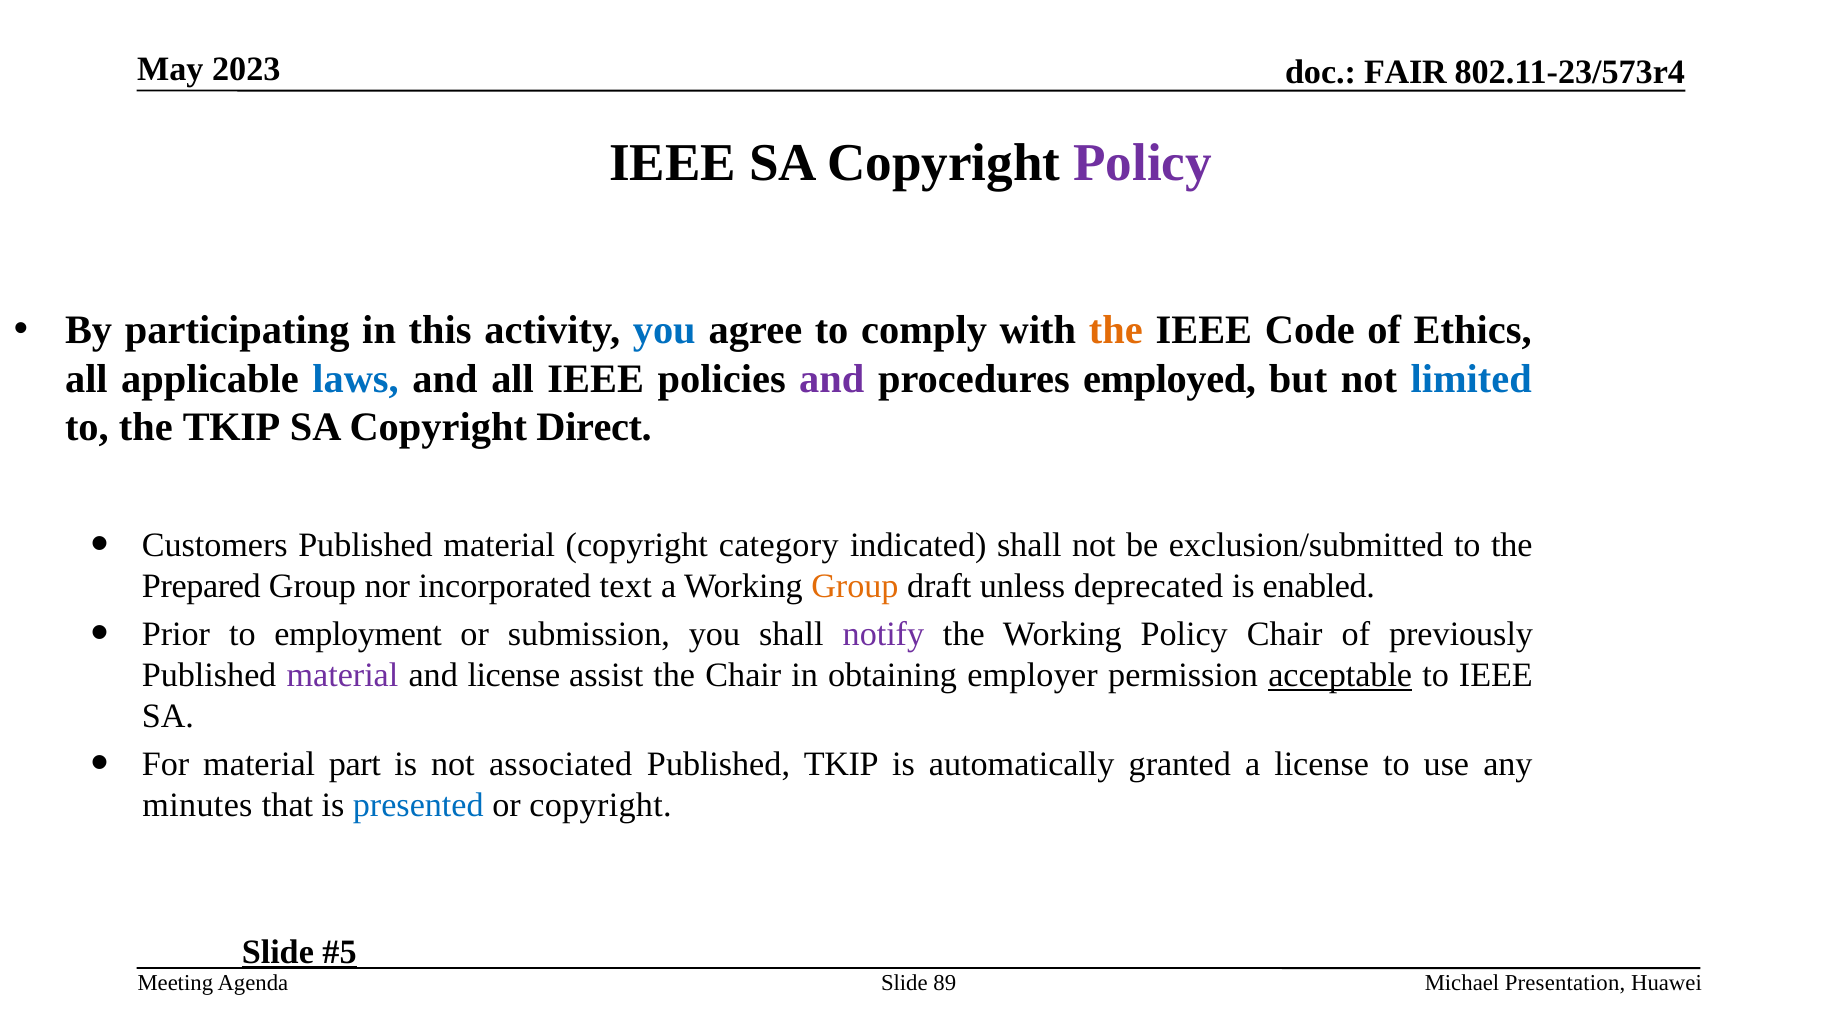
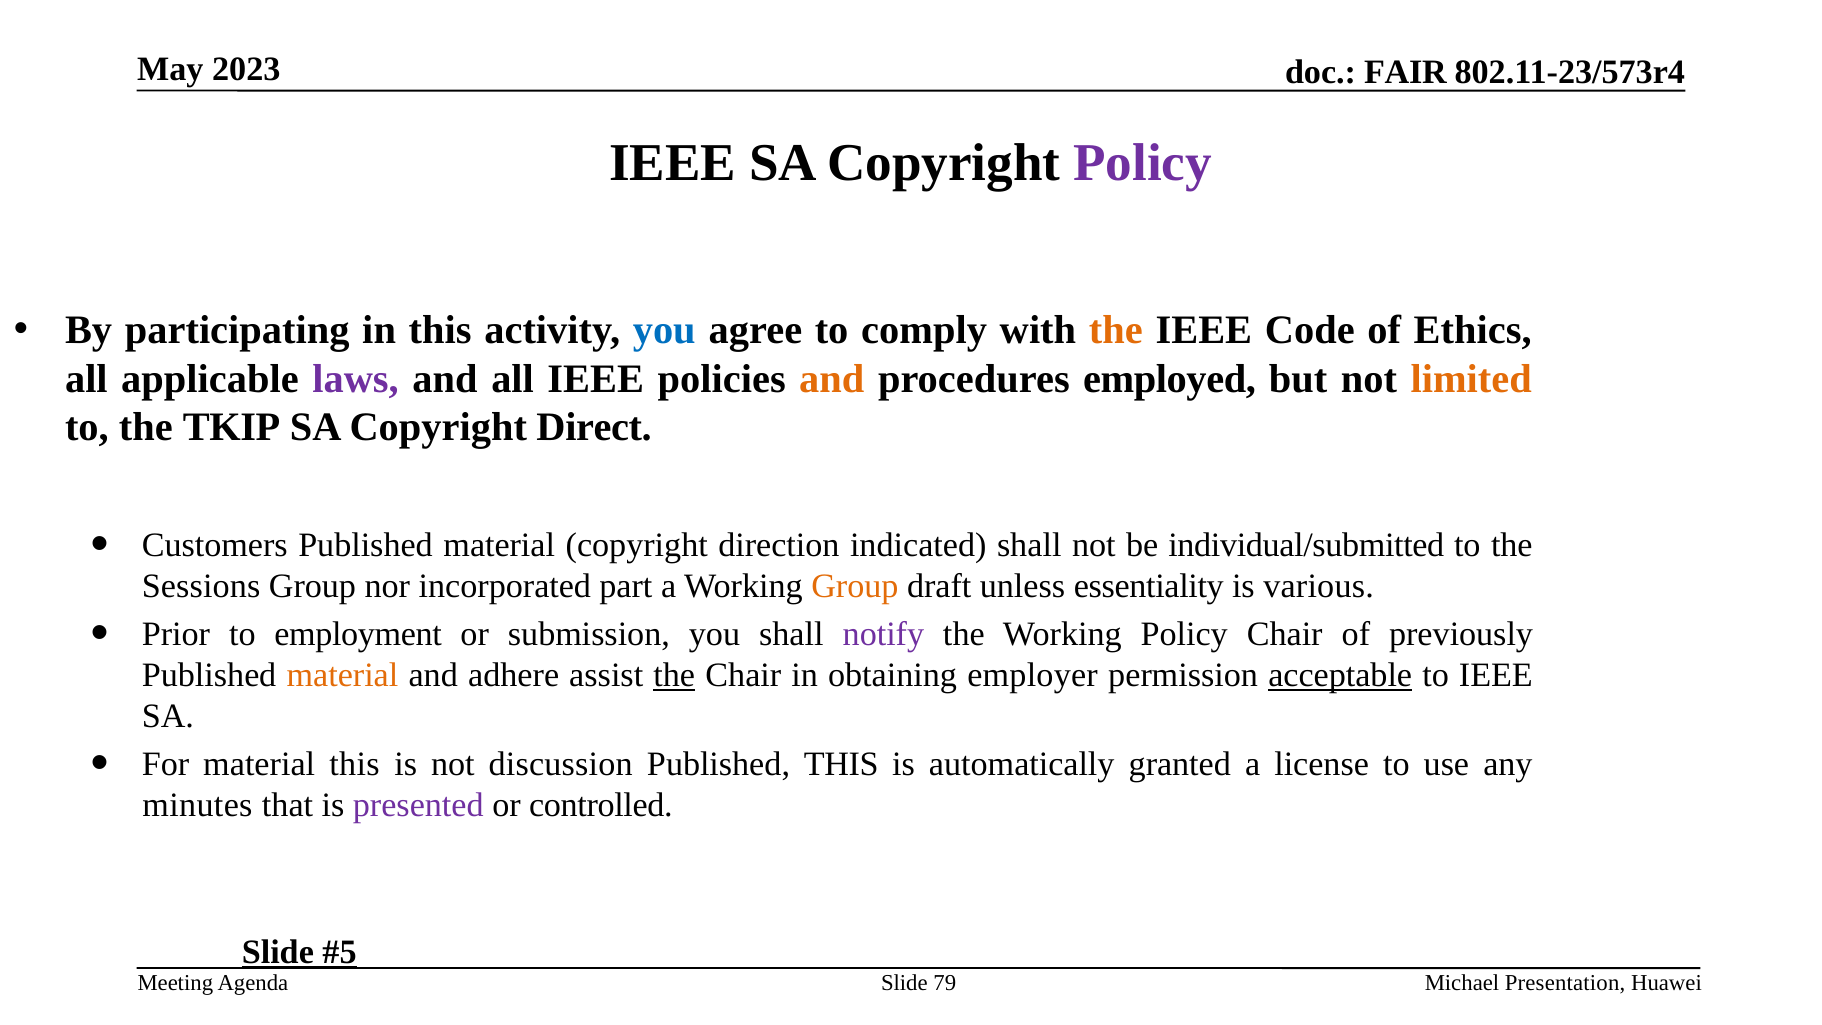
laws colour: blue -> purple (356, 379)
and colour: purple -> orange (832, 379)
limited colour: blue -> orange (1471, 379)
category: category -> direction (779, 545)
exclusion/submitted: exclusion/submitted -> individual/submitted (1306, 545)
Prepared: Prepared -> Sessions (201, 586)
text: text -> part (626, 586)
deprecated: deprecated -> essentiality (1149, 586)
enabled: enabled -> various (1319, 586)
material colour: purple -> orange (342, 675)
and license: license -> adhere (514, 675)
the underline: none -> present (674, 675)
material part: part -> this (355, 764)
associated: associated -> discussion (561, 764)
Published TKIP: TKIP -> THIS (841, 764)
presented colour: blue -> purple (418, 805)
or copyright: copyright -> controlled (601, 805)
89: 89 -> 79 (945, 983)
